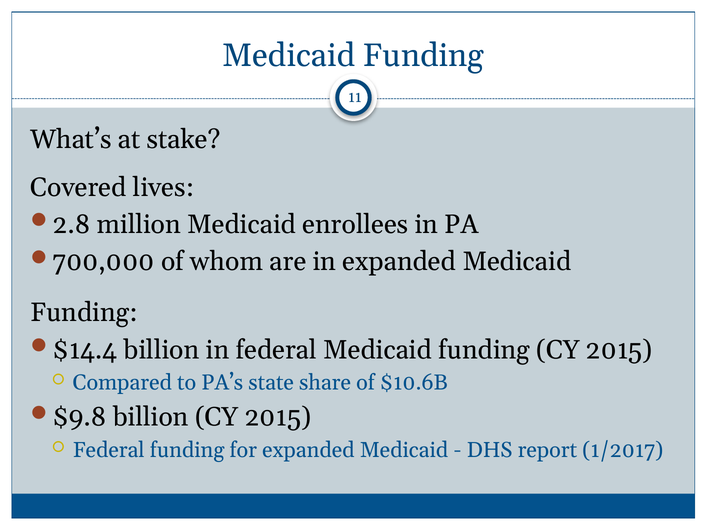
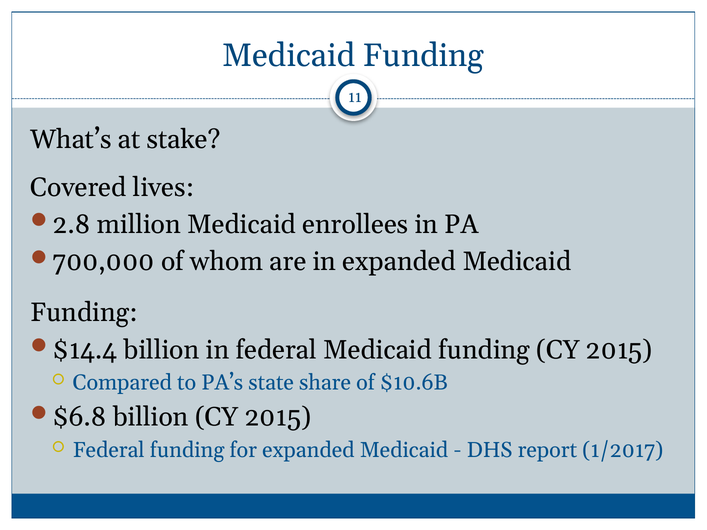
$9.8: $9.8 -> $6.8 (80, 417)
